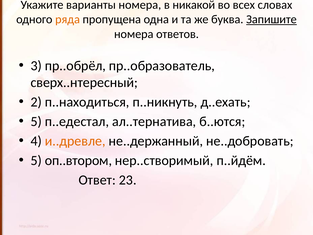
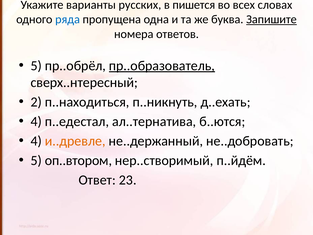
варианты номера: номера -> русских (140, 5)
никакой: никакой -> пишется (194, 5)
ряда colour: orange -> blue (68, 19)
3: 3 -> 5 (36, 66)
пр..образователь underline: none -> present (162, 66)
5: 5 -> 4 (36, 121)
